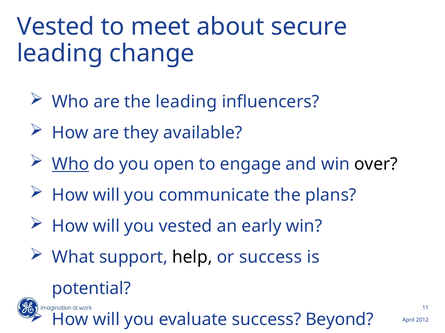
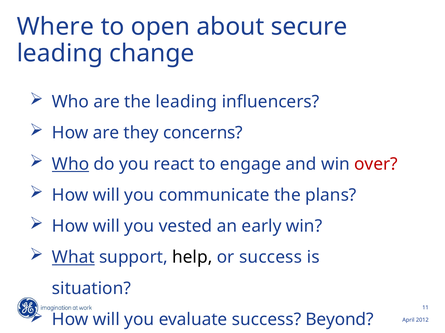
Vested: Vested -> Where (55, 27)
meet: meet -> open (161, 27)
available: available -> concerns (203, 133)
open: open -> react (174, 164)
over colour: black -> red (376, 164)
What underline: none -> present (73, 258)
potential: potential -> situation (91, 289)
